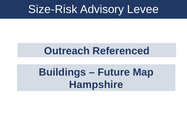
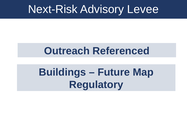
Size-Risk: Size-Risk -> Next-Risk (53, 9)
Hampshire: Hampshire -> Regulatory (96, 85)
